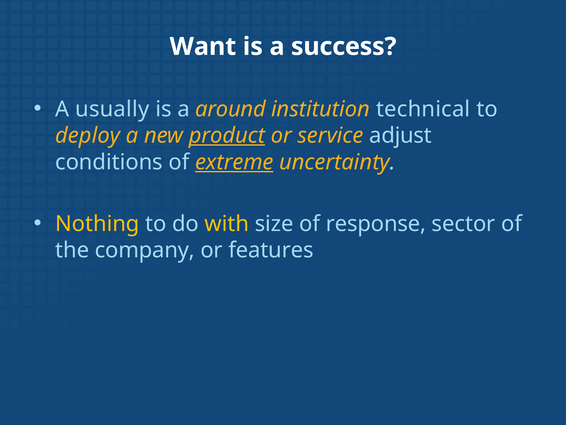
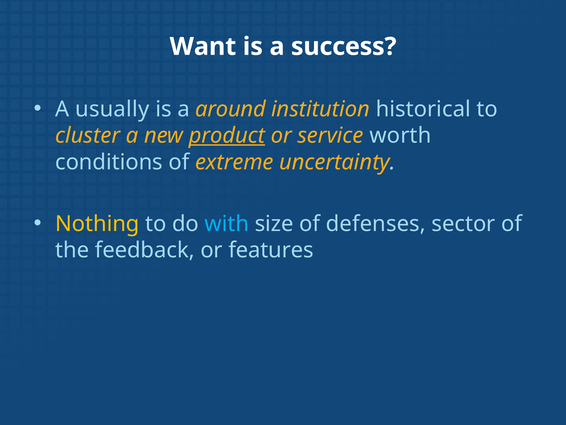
technical: technical -> historical (423, 109)
deploy: deploy -> cluster (88, 135)
adjust: adjust -> worth (400, 135)
extreme underline: present -> none (234, 162)
with colour: yellow -> light blue (227, 224)
response: response -> defenses (376, 224)
company: company -> feedback (145, 250)
